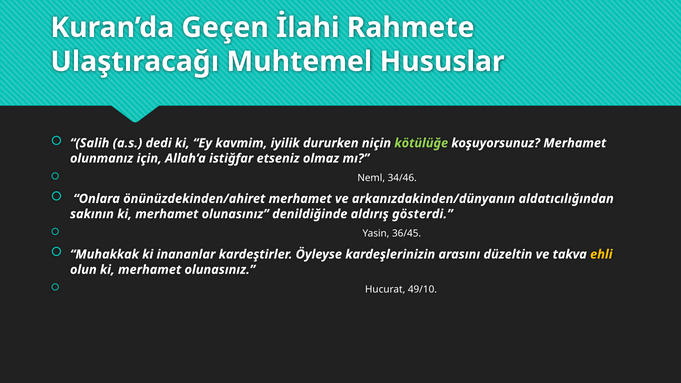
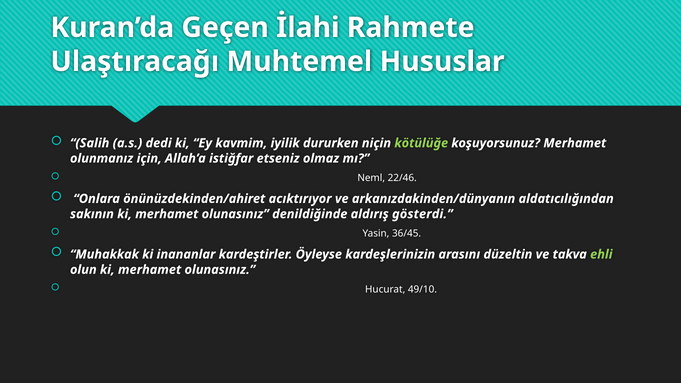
34/46: 34/46 -> 22/46 (402, 178)
önünüzdekinden/ahiret merhamet: merhamet -> acıktırıyor (300, 199)
ehli colour: yellow -> light green (601, 254)
